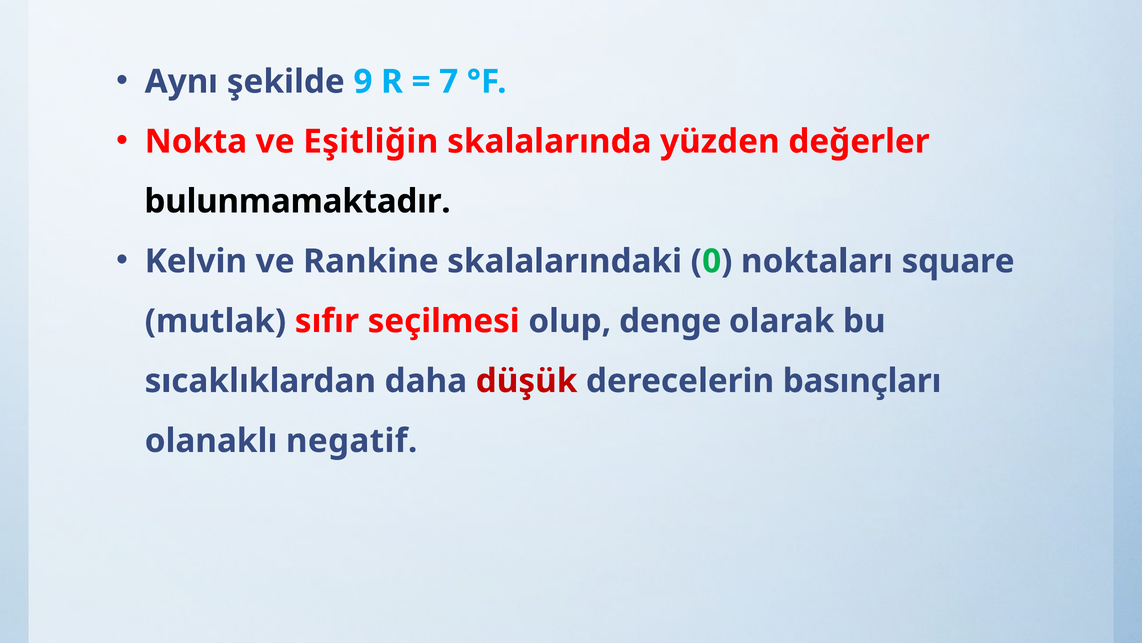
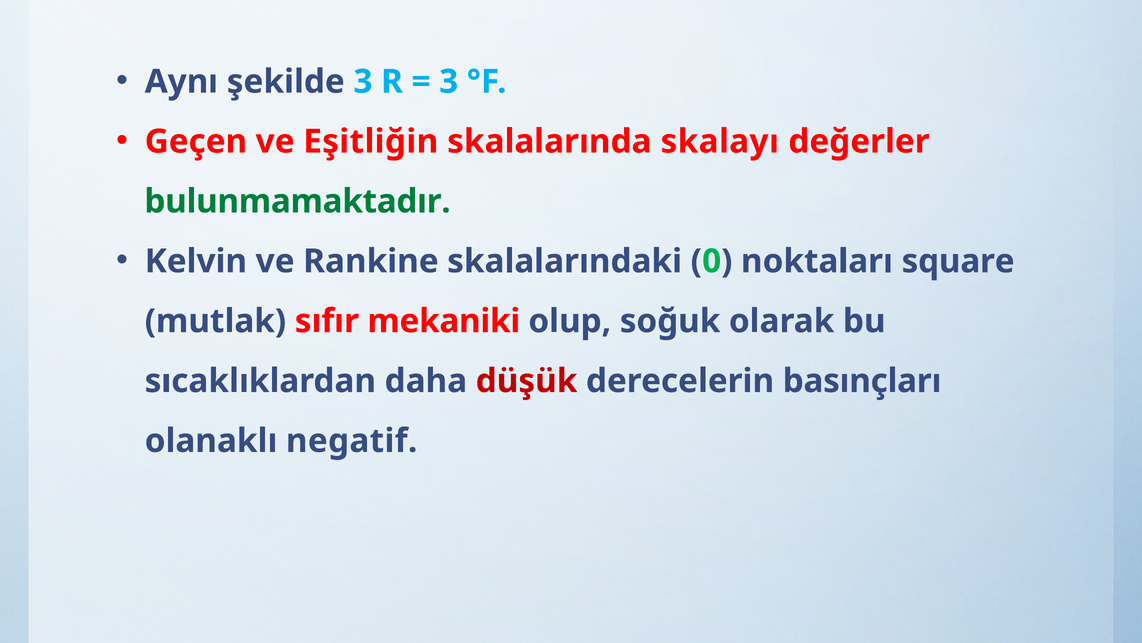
şekilde 9: 9 -> 3 (363, 82)
7: 7 -> 3 (449, 82)
Nokta: Nokta -> Geçen (196, 141)
yüzden: yüzden -> skalayı (720, 141)
bulunmamaktadır colour: black -> green (298, 201)
seçilmesi: seçilmesi -> mekaniki (444, 321)
denge: denge -> soğuk (670, 321)
